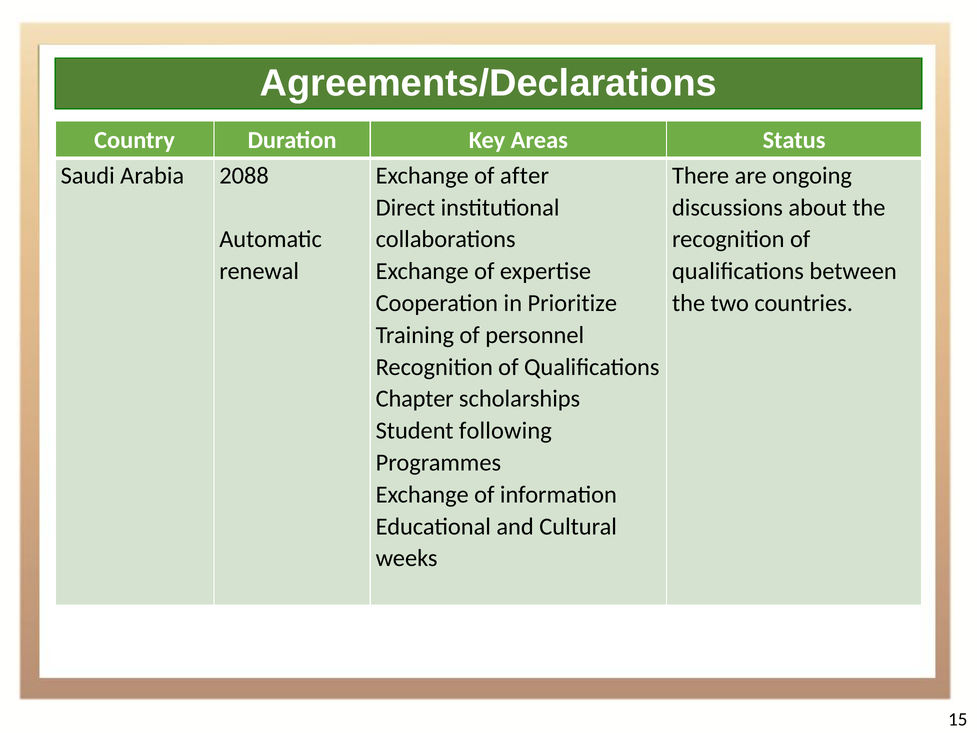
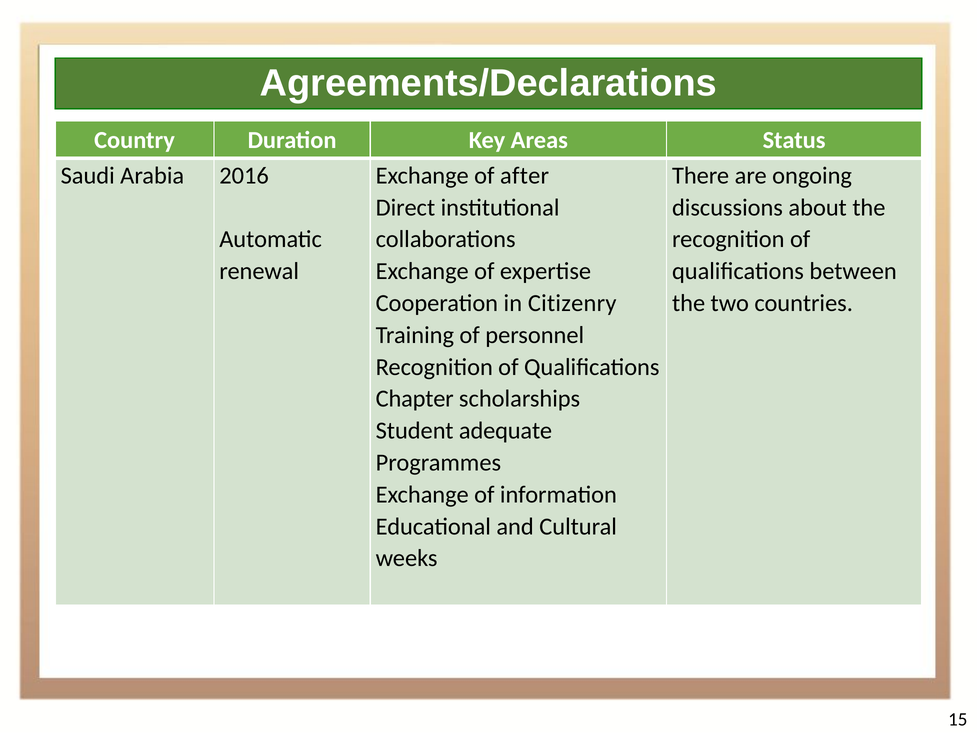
2088: 2088 -> 2016 (244, 176)
Prioritize: Prioritize -> Citizenry (572, 303)
following: following -> adequate (506, 431)
